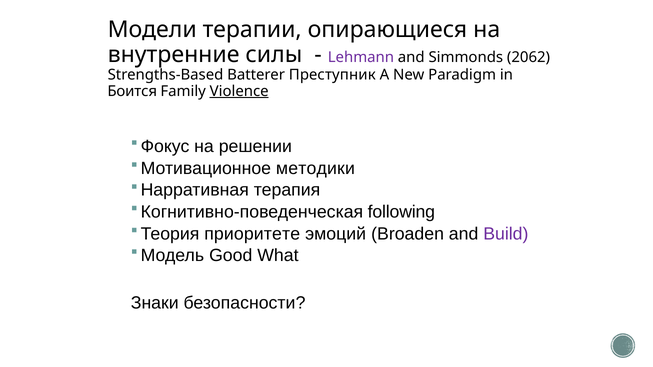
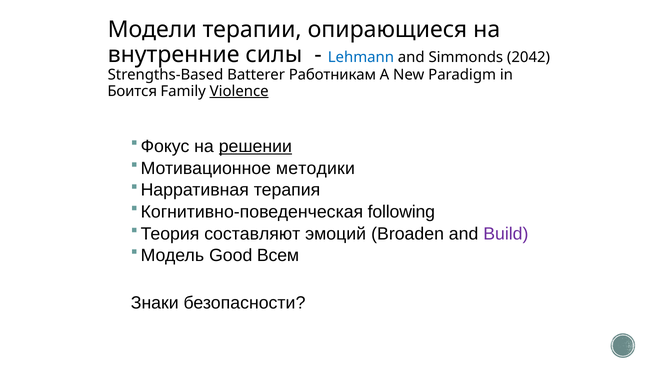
Lehmann colour: purple -> blue (361, 57)
2062: 2062 -> 2042 (529, 57)
Преступник: Преступник -> Работникам (332, 75)
решении underline: none -> present (255, 147)
приоритете: приоритете -> составляют (252, 234)
What: What -> Всем (278, 256)
